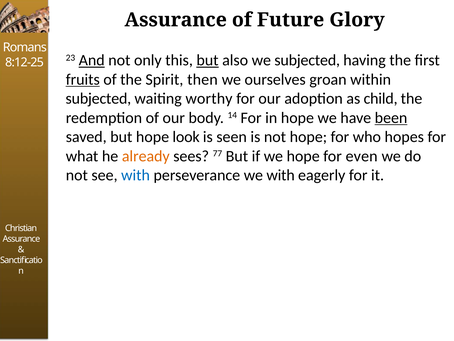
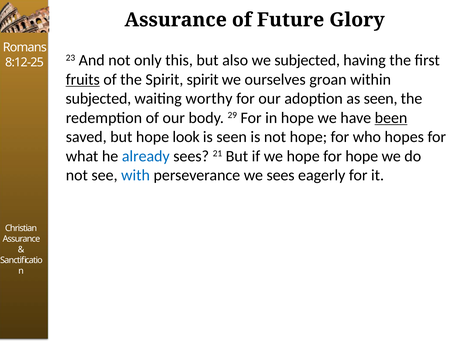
And underline: present -> none (92, 60)
but underline: present -> none (208, 60)
Spirit then: then -> spirit (203, 79)
as child: child -> seen (381, 98)
14: 14 -> 29 (232, 115)
already colour: orange -> blue (146, 156)
77: 77 -> 21 (217, 153)
for even: even -> hope (362, 156)
we with: with -> sees (281, 175)
